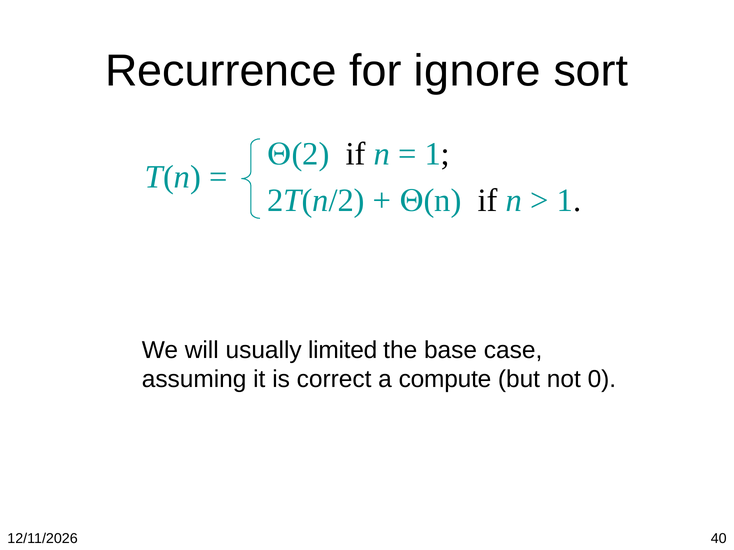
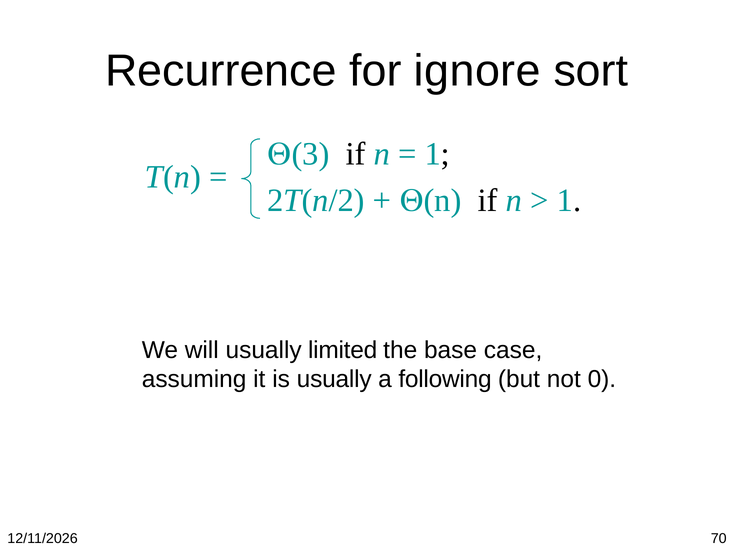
2: 2 -> 3 (311, 154)
is correct: correct -> usually (334, 380)
compute: compute -> following (445, 380)
40: 40 -> 70 (719, 539)
